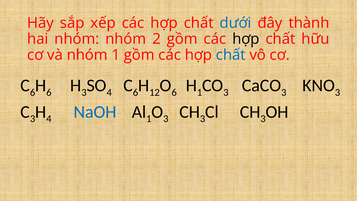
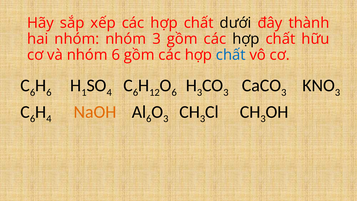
dưới colour: blue -> black (236, 23)
nhóm 2: 2 -> 3 (157, 39)
nhóm 1: 1 -> 6 (116, 55)
3: 3 -> 1 (84, 92)
1: 1 -> 3 (200, 92)
3: 3 -> 6 (33, 119)
NaOH colour: blue -> orange (95, 112)
1: 1 -> 6 (149, 119)
